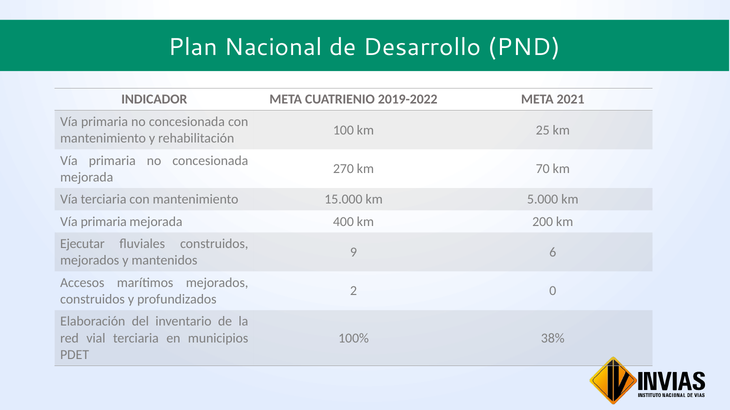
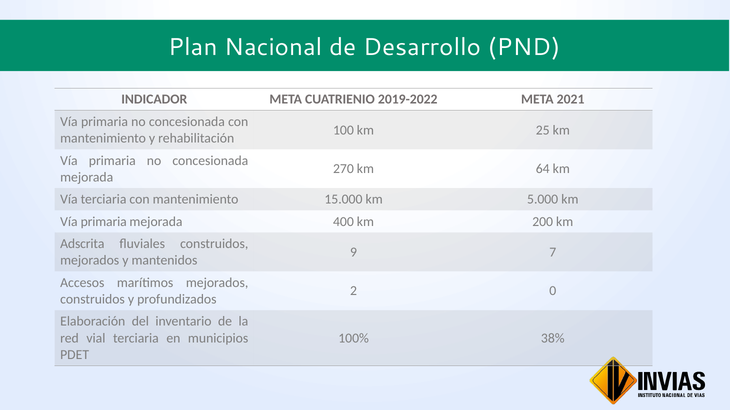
70: 70 -> 64 (543, 169)
Ejecutar: Ejecutar -> Adscrita (82, 244)
6: 6 -> 7 (553, 252)
